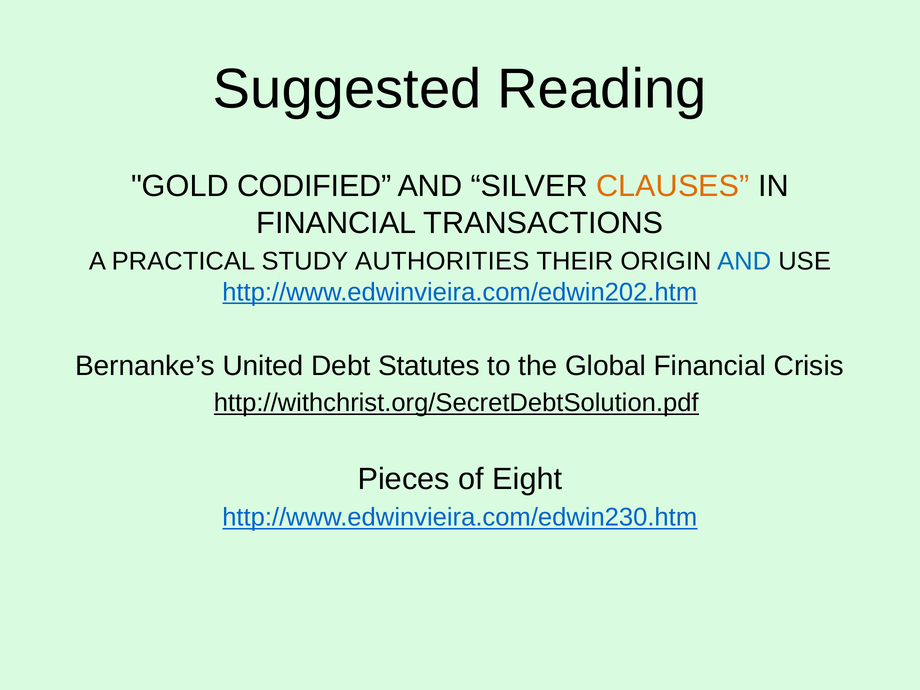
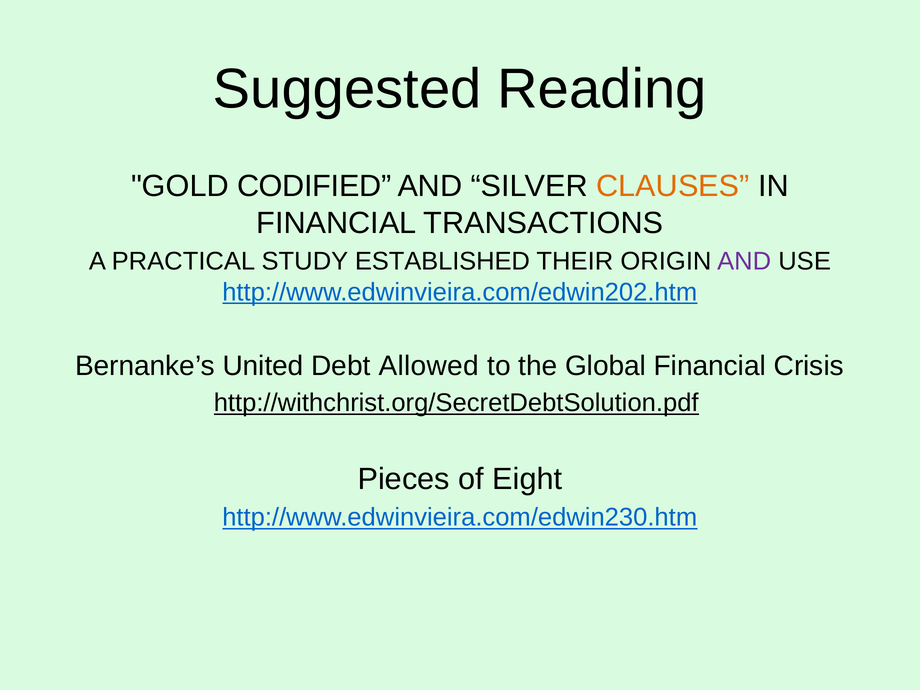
AUTHORITIES: AUTHORITIES -> ESTABLISHED (442, 261)
AND colour: blue -> purple (744, 261)
Statutes: Statutes -> Allowed (429, 366)
